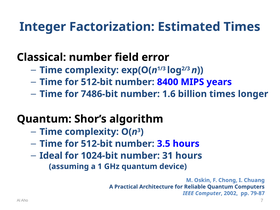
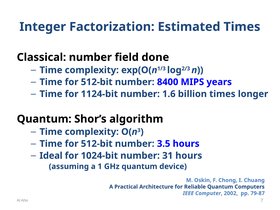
error: error -> done (155, 57)
7486-bit: 7486-bit -> 1124-bit (99, 94)
